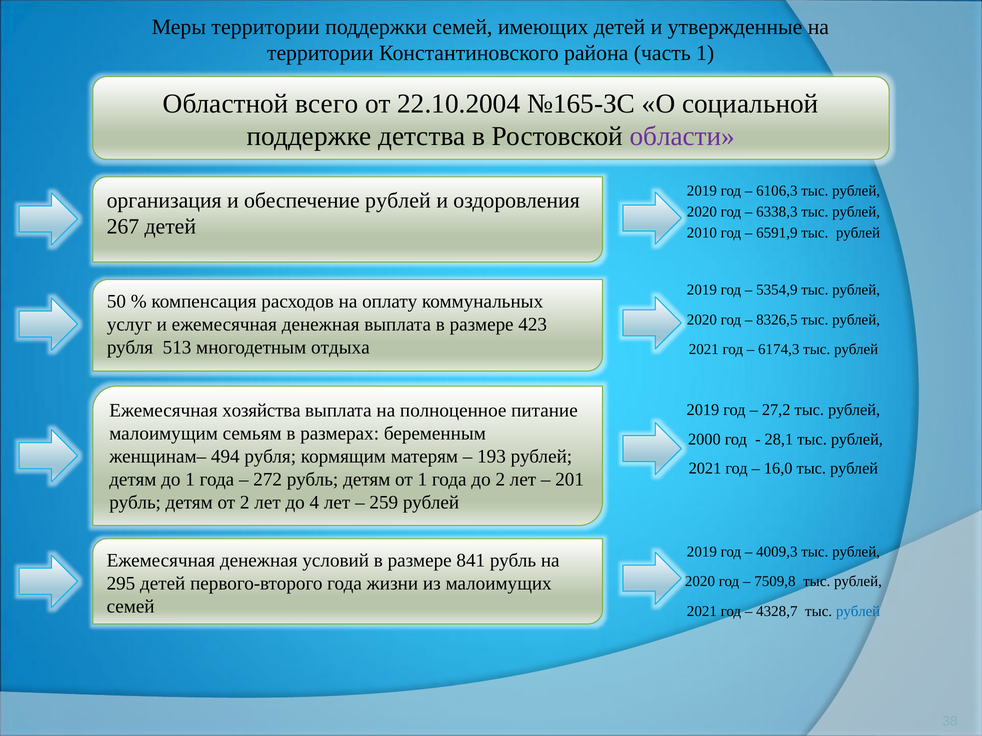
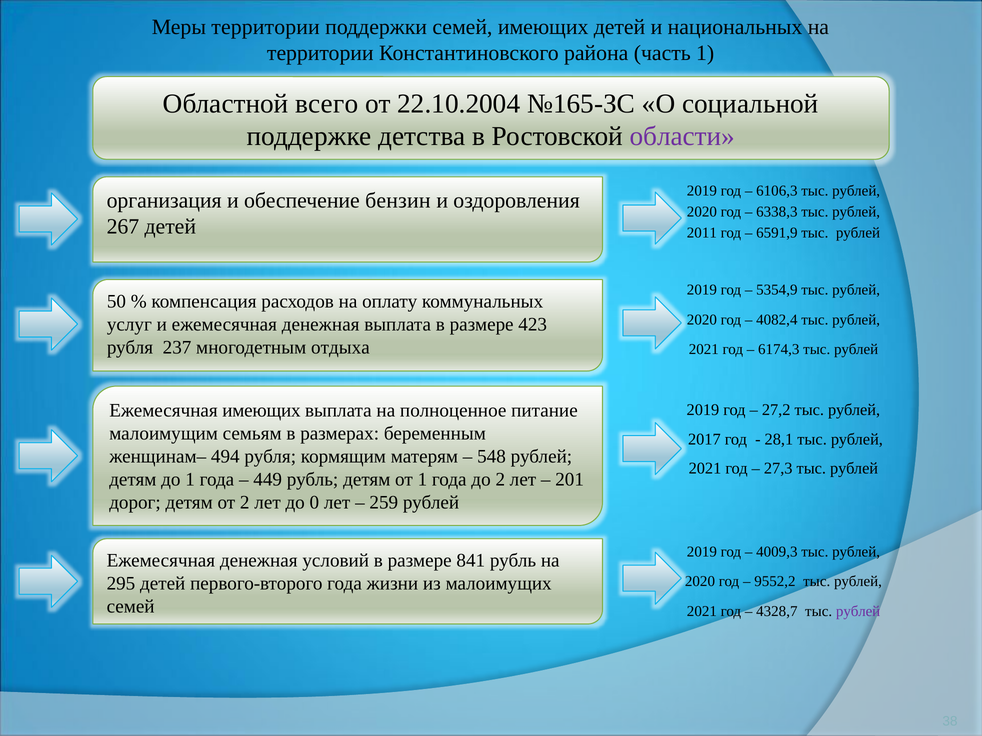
утвержденные: утвержденные -> национальных (735, 27)
обеспечение рублей: рублей -> бензин (398, 201)
2010: 2010 -> 2011 (702, 233)
8326,5: 8326,5 -> 4082,4 (777, 320)
513: 513 -> 237 (177, 348)
Ежемесячная хозяйства: хозяйства -> имеющих (261, 411)
2000: 2000 -> 2017 (704, 440)
193: 193 -> 548 (492, 457)
16,0: 16,0 -> 27,3 (778, 469)
272: 272 -> 449 (268, 480)
рубль: рубль -> дорог (135, 503)
4: 4 -> 0 (314, 503)
7509,8: 7509,8 -> 9552,2 (775, 582)
рублей colour: blue -> purple (858, 612)
